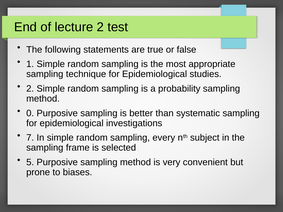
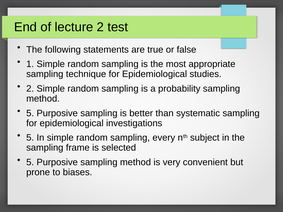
0: 0 -> 5 (30, 113)
7: 7 -> 5 (30, 138)
